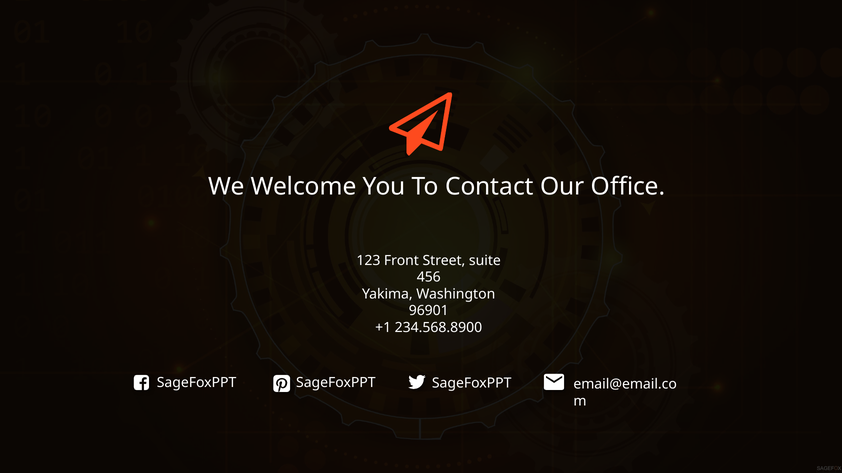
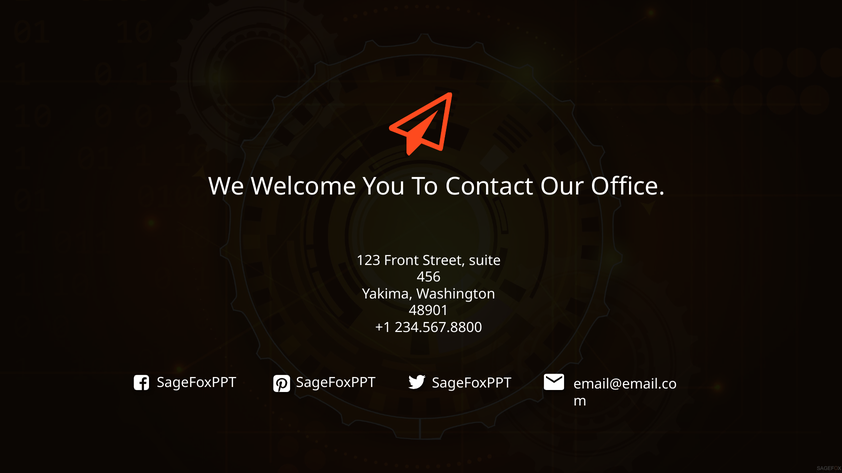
96901: 96901 -> 48901 (429, 311)
234.568.8900: 234.568.8900 -> 234.567.8800 (438, 328)
